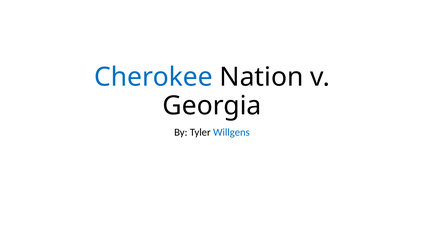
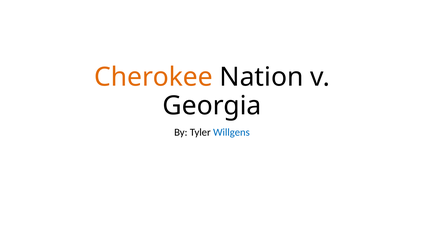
Cherokee colour: blue -> orange (153, 77)
